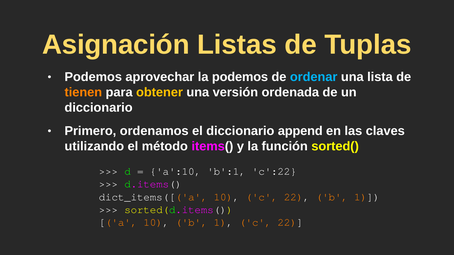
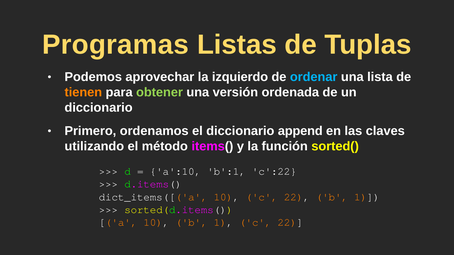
Asignación: Asignación -> Programas (116, 45)
la podemos: podemos -> izquierdo (240, 77)
obtener colour: yellow -> light green (160, 92)
